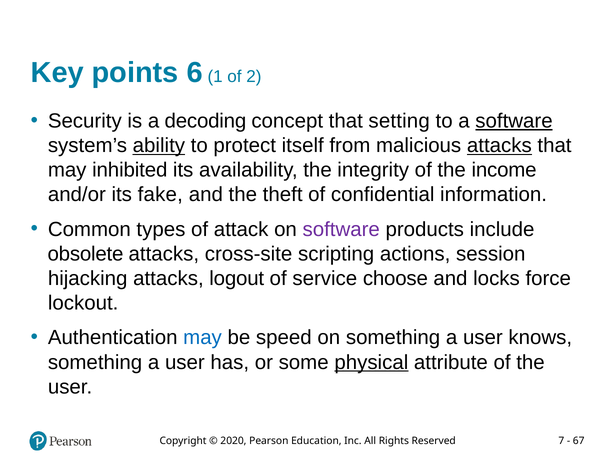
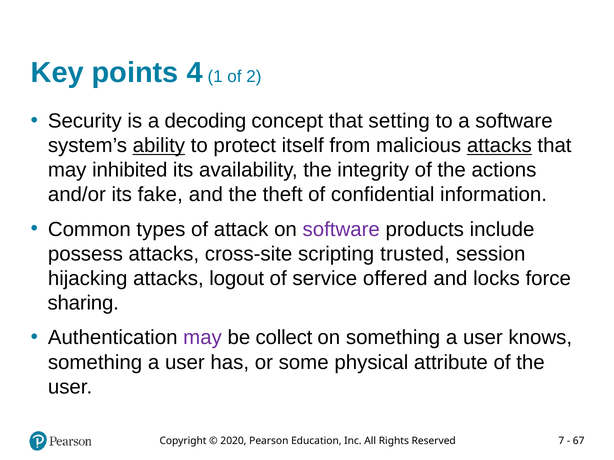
6: 6 -> 4 (195, 73)
software underline: present -> none (514, 121)
income: income -> actions (504, 170)
obsolete: obsolete -> possess (85, 254)
actions: actions -> trusted (415, 254)
choose: choose -> offered (395, 279)
lockout: lockout -> sharing (83, 303)
may colour: blue -> purple (203, 338)
speed: speed -> collect (284, 338)
physical underline: present -> none (371, 363)
